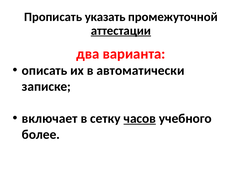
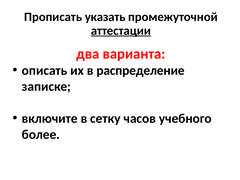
автоматически: автоматически -> распределение (141, 70)
включает: включает -> включите (50, 118)
часов underline: present -> none (140, 118)
